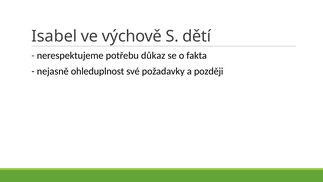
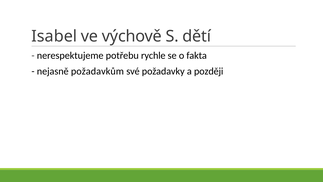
důkaz: důkaz -> rychle (153, 55)
ohleduplnost: ohleduplnost -> požadavkům (97, 71)
